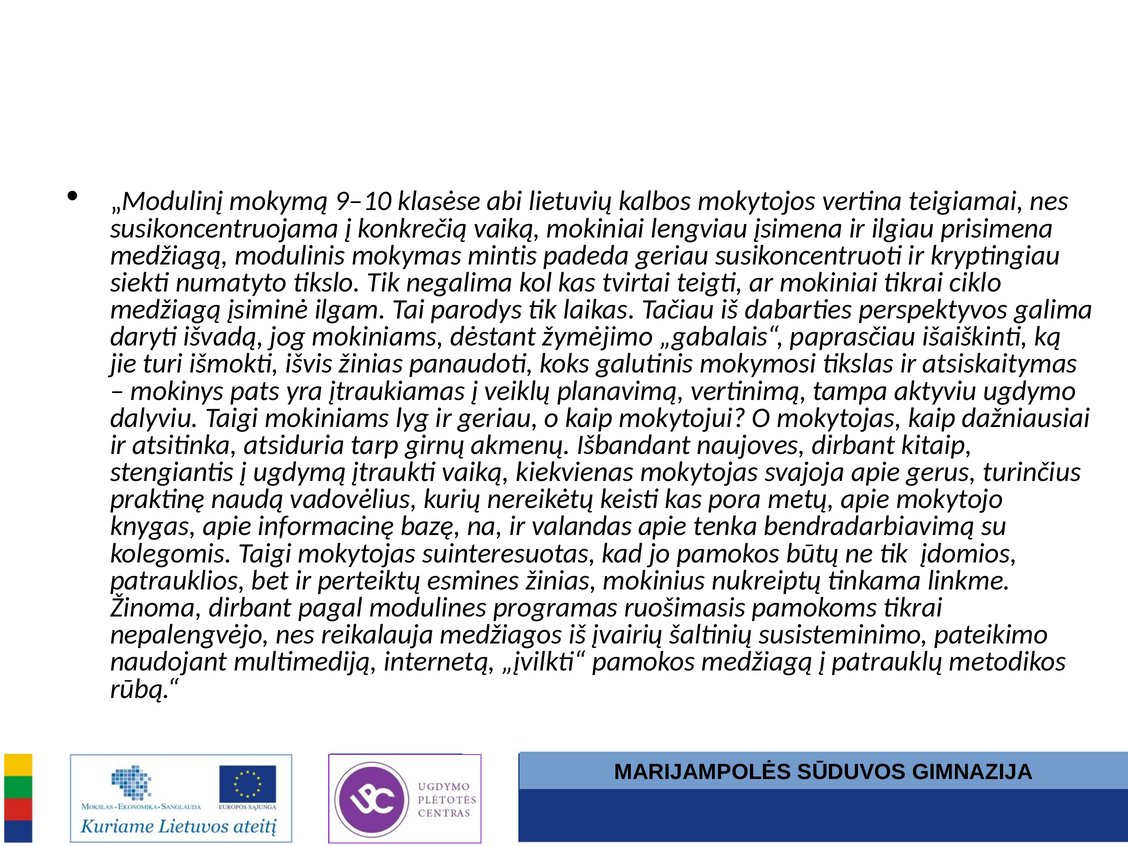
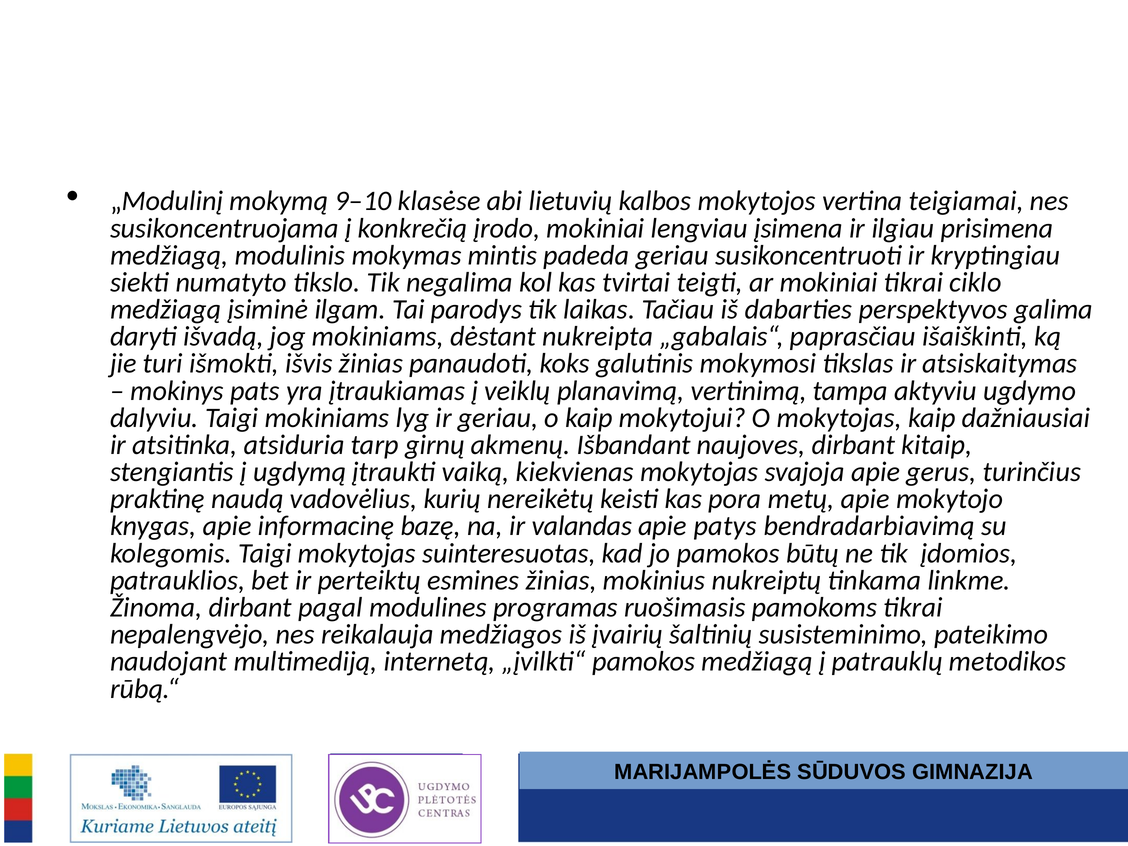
konkrečią vaiką: vaiką -> įrodo (507, 228)
žymėjimo: žymėjimo -> nukreipta (598, 337)
tenka: tenka -> patys (725, 526)
